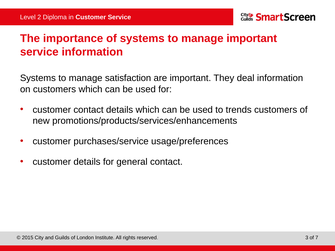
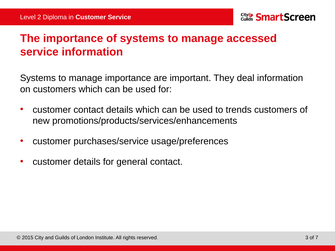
manage important: important -> accessed (252, 38)
manage satisfaction: satisfaction -> importance (128, 78)
